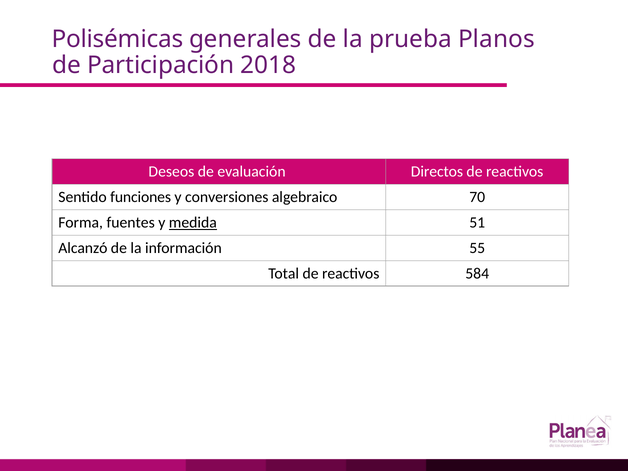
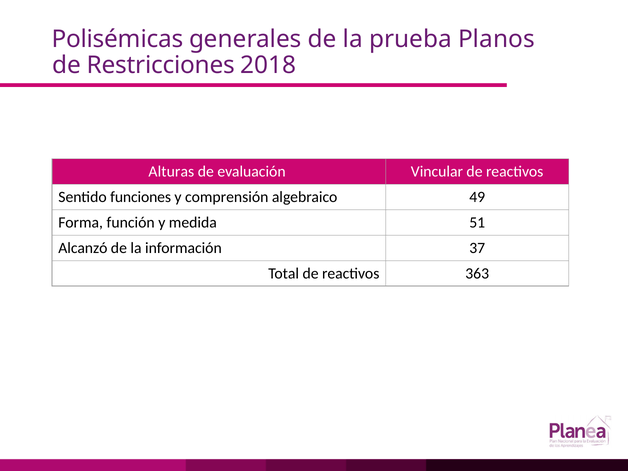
Participación: Participación -> Restricciones (161, 65)
Deseos: Deseos -> Alturas (171, 172)
Directos: Directos -> Vincular (437, 172)
conversiones: conversiones -> comprensión (227, 197)
70: 70 -> 49 (477, 197)
fuentes: fuentes -> función (131, 223)
medida underline: present -> none (193, 223)
55: 55 -> 37 (477, 248)
584: 584 -> 363 (477, 274)
